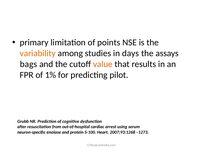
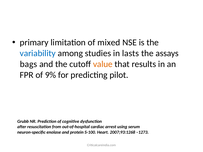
points: points -> mixed (109, 43)
variability colour: orange -> blue (38, 53)
days: days -> lasts (131, 53)
1%: 1% -> 9% (51, 75)
